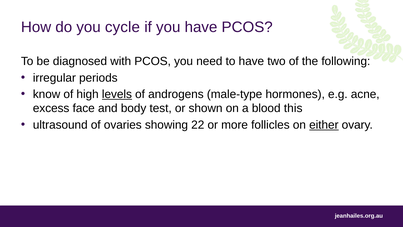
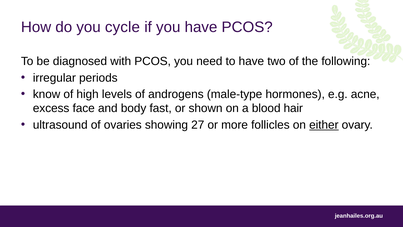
levels underline: present -> none (117, 94)
test: test -> fast (161, 108)
this: this -> hair (293, 108)
22: 22 -> 27 (198, 125)
